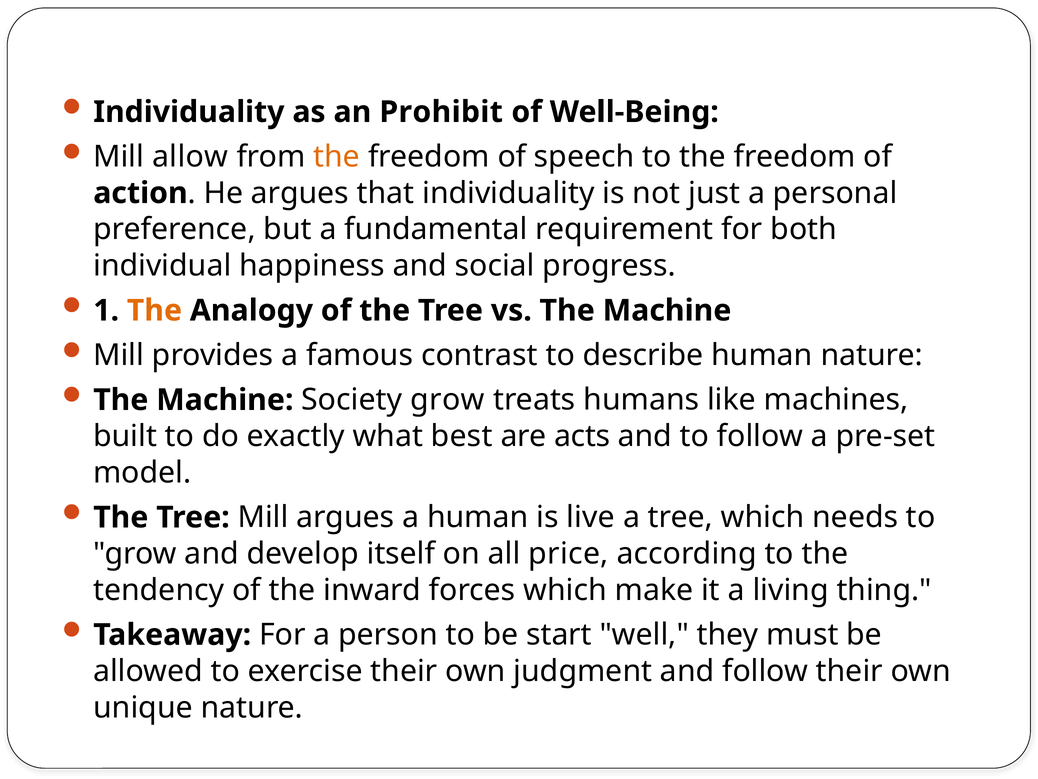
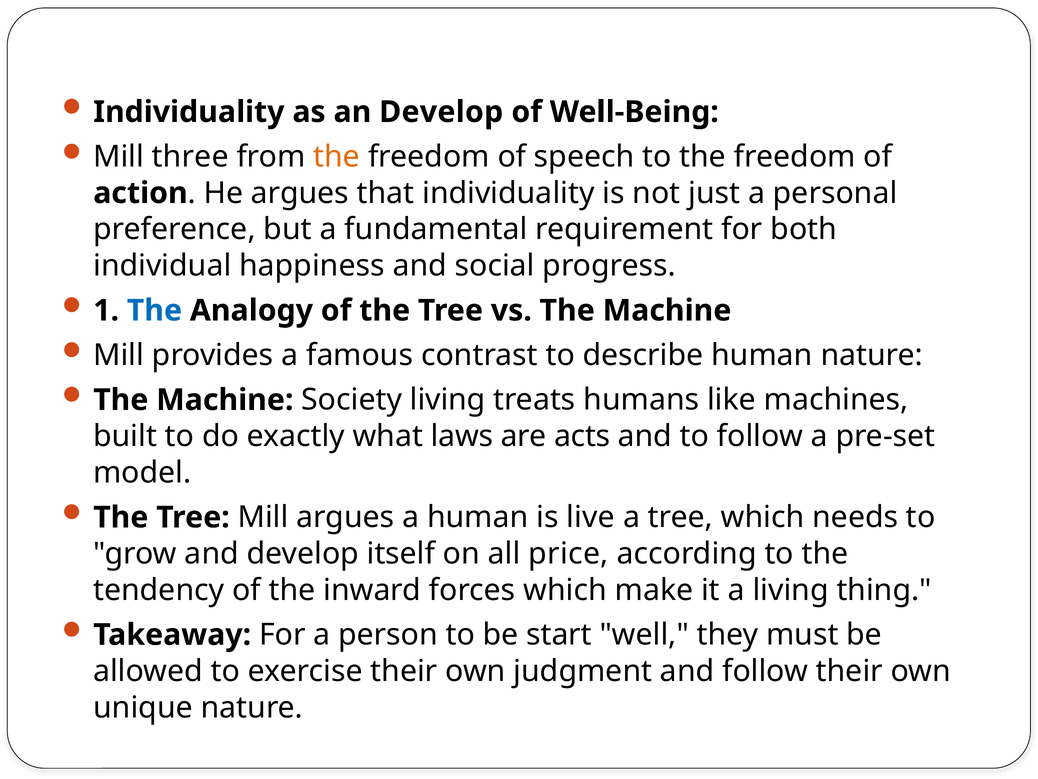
an Prohibit: Prohibit -> Develop (441, 112)
allow: allow -> three (190, 157)
The colour: orange -> blue (154, 310)
Society grow: grow -> living (448, 400)
best: best -> laws (462, 436)
